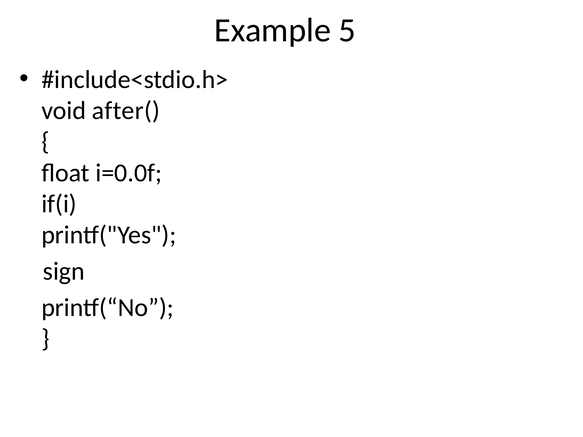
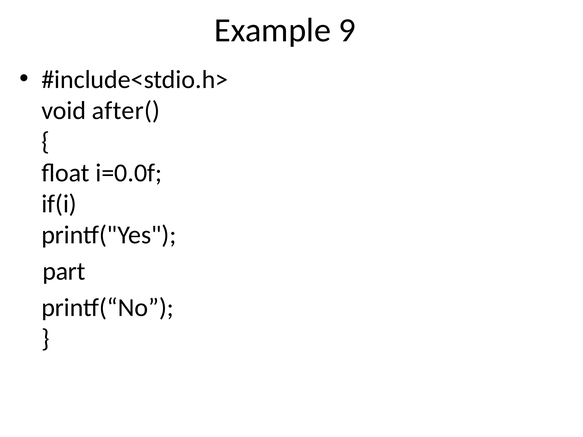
5: 5 -> 9 (347, 30)
sign: sign -> part (64, 271)
